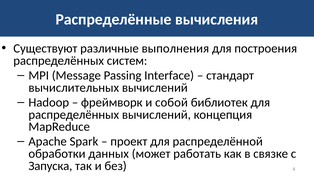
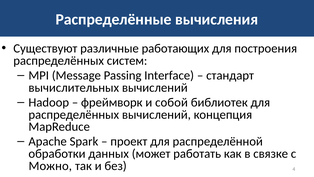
выполнения: выполнения -> работающих (175, 48)
Запуска: Запуска -> Можно (50, 166)
